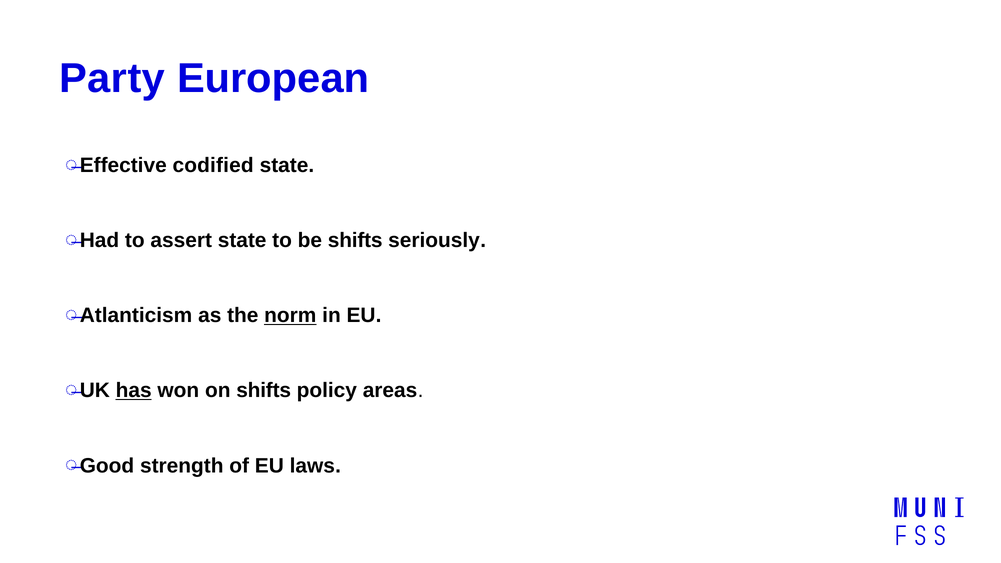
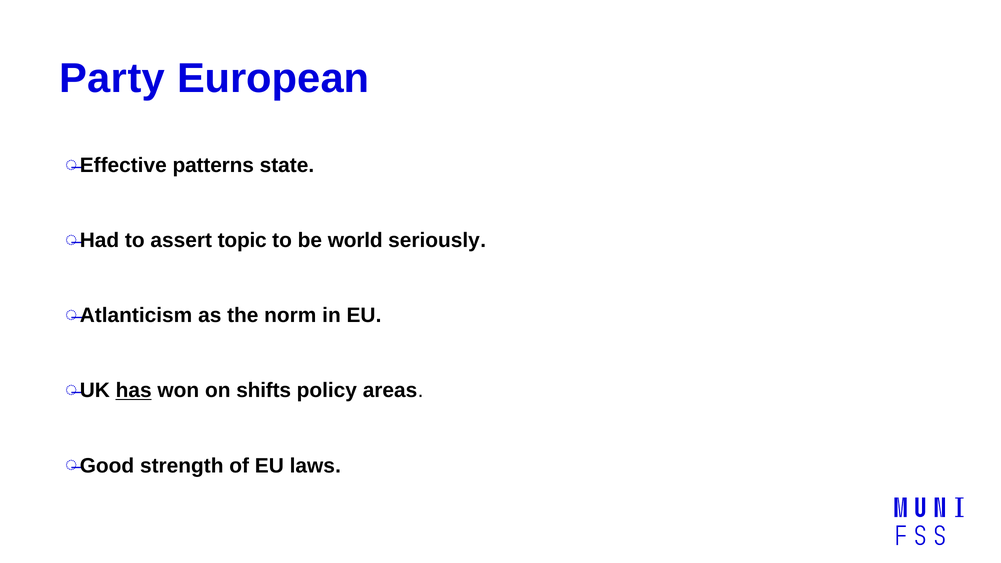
codified: codified -> patterns (213, 165)
assert state: state -> topic (242, 240)
be shifts: shifts -> world (355, 240)
norm underline: present -> none (290, 316)
